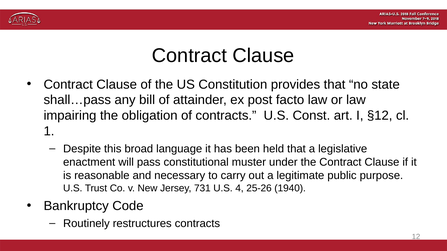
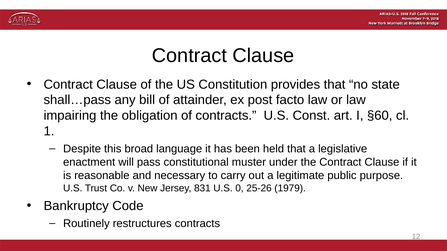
§12: §12 -> §60 (380, 116)
731: 731 -> 831 (202, 188)
4: 4 -> 0 (239, 188)
1940: 1940 -> 1979 (290, 188)
